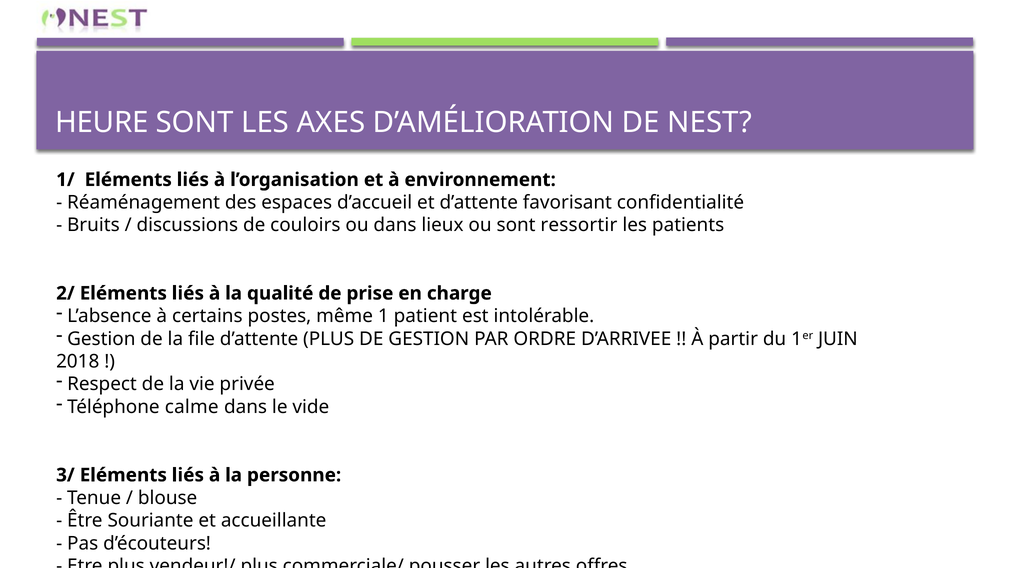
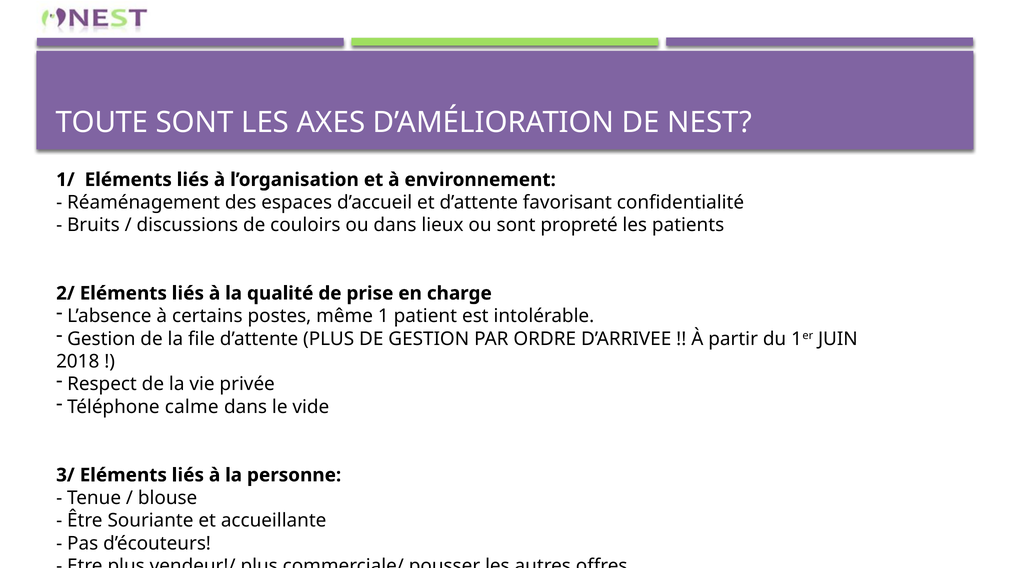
HEURE: HEURE -> TOUTE (102, 123)
ressortir: ressortir -> propreté (579, 225)
